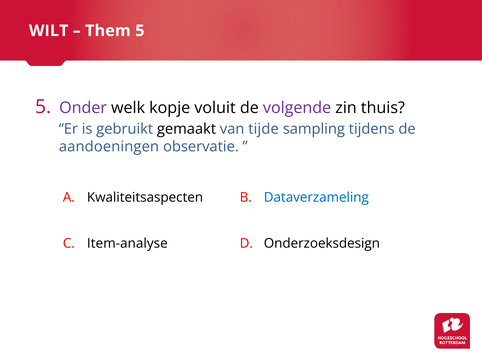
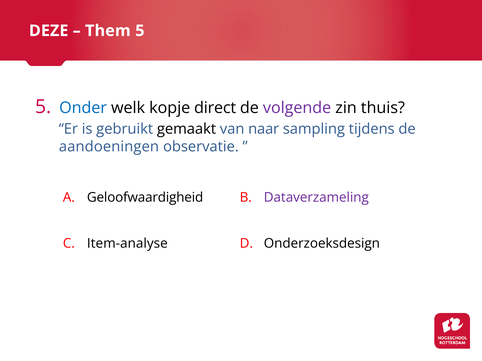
WILT: WILT -> DEZE (49, 31)
Onder colour: purple -> blue (83, 108)
voluit: voluit -> direct (215, 108)
tijde: tijde -> naar (264, 129)
Kwaliteitsaspecten: Kwaliteitsaspecten -> Geloofwaardigheid (145, 198)
Dataverzameling colour: blue -> purple (316, 198)
